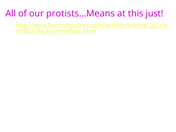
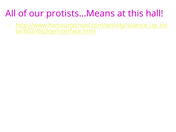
just: just -> hall (154, 14)
